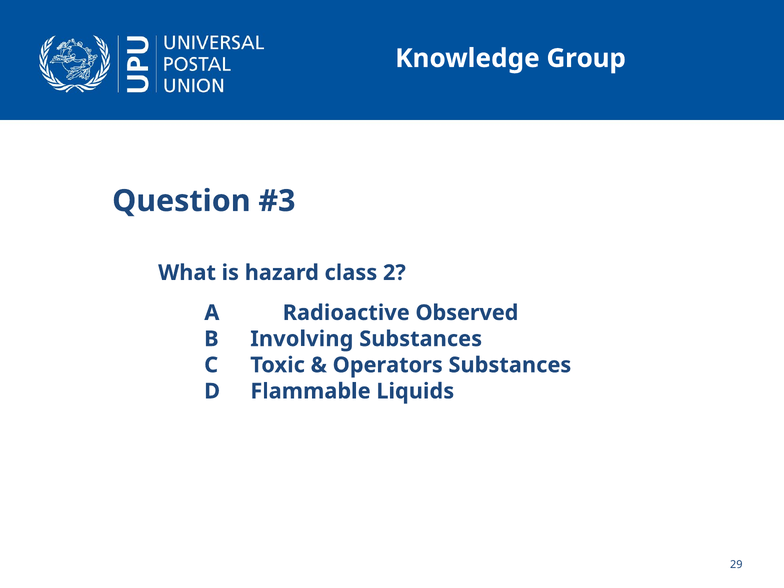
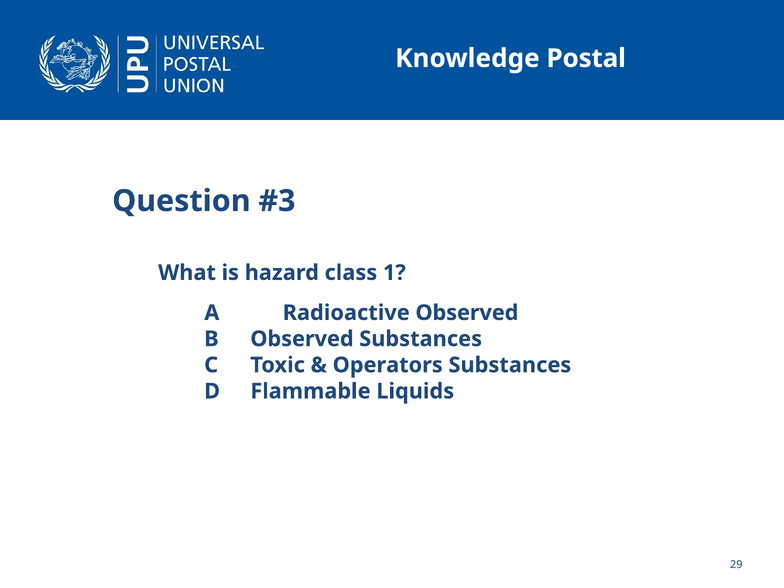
Group: Group -> Postal (586, 58)
2: 2 -> 1 (394, 273)
B Involving: Involving -> Observed (302, 339)
